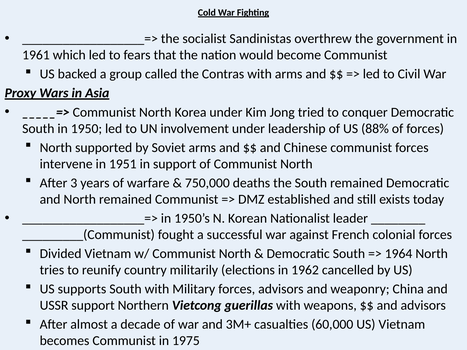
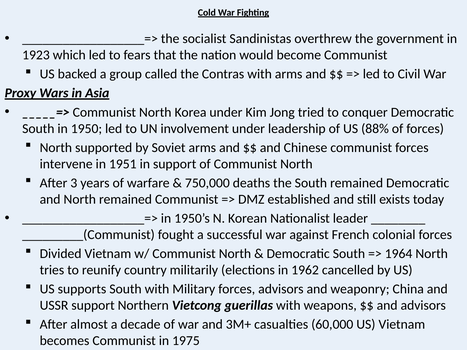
1961: 1961 -> 1923 (36, 55)
